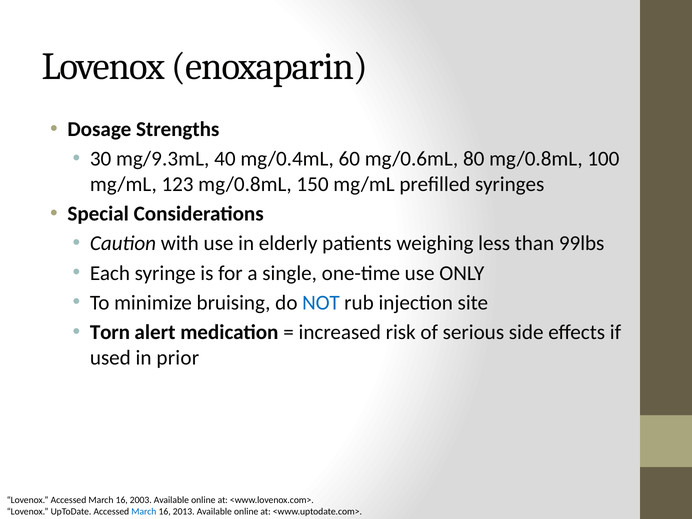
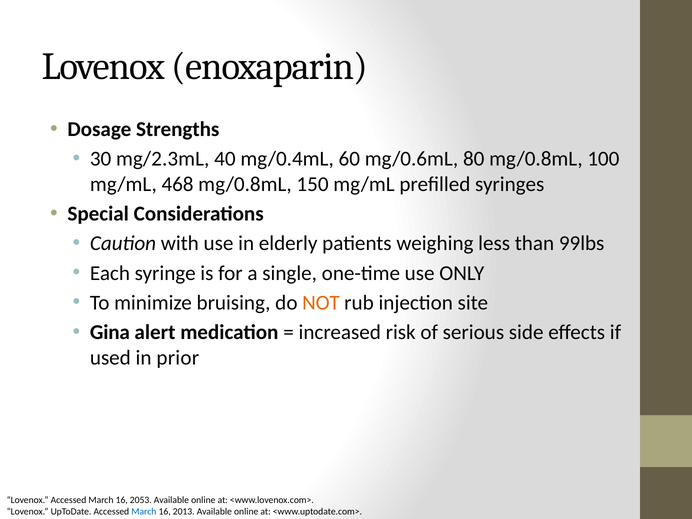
mg/9.3mL: mg/9.3mL -> mg/2.3mL (163, 159)
123: 123 -> 468 (178, 184)
NOT colour: blue -> orange (321, 303)
Torn: Torn -> Gina (110, 332)
2003: 2003 -> 2053 (141, 500)
